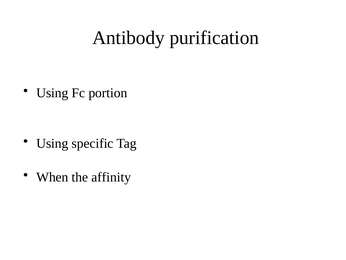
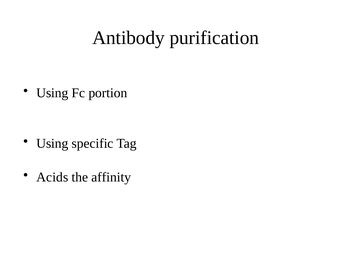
When: When -> Acids (52, 177)
